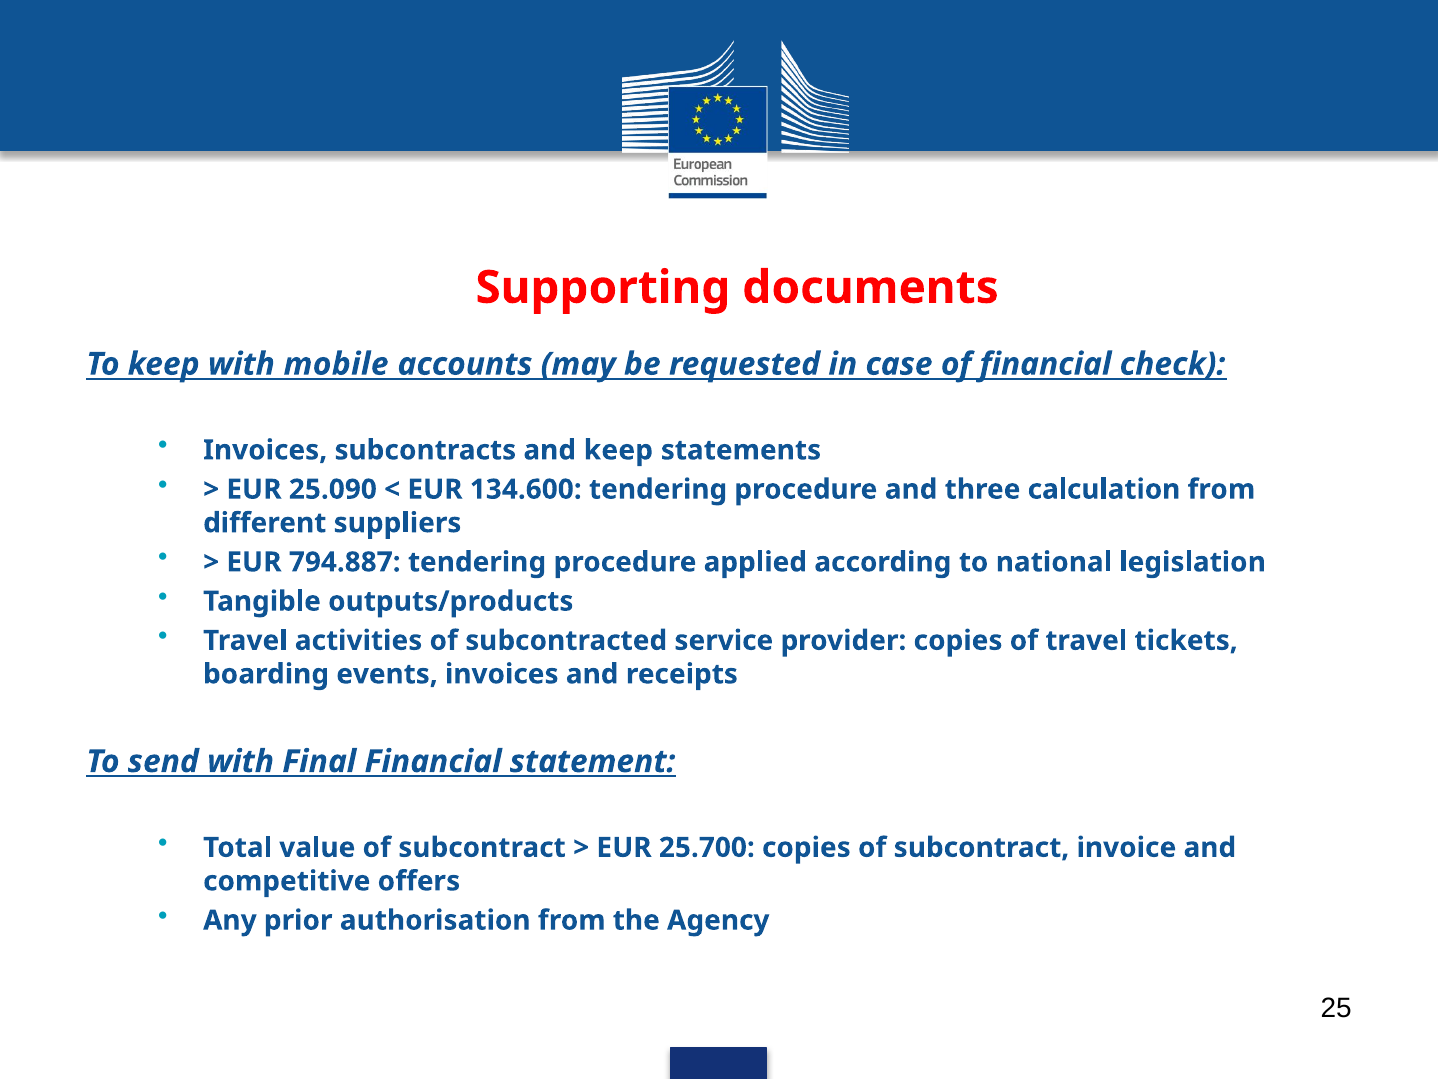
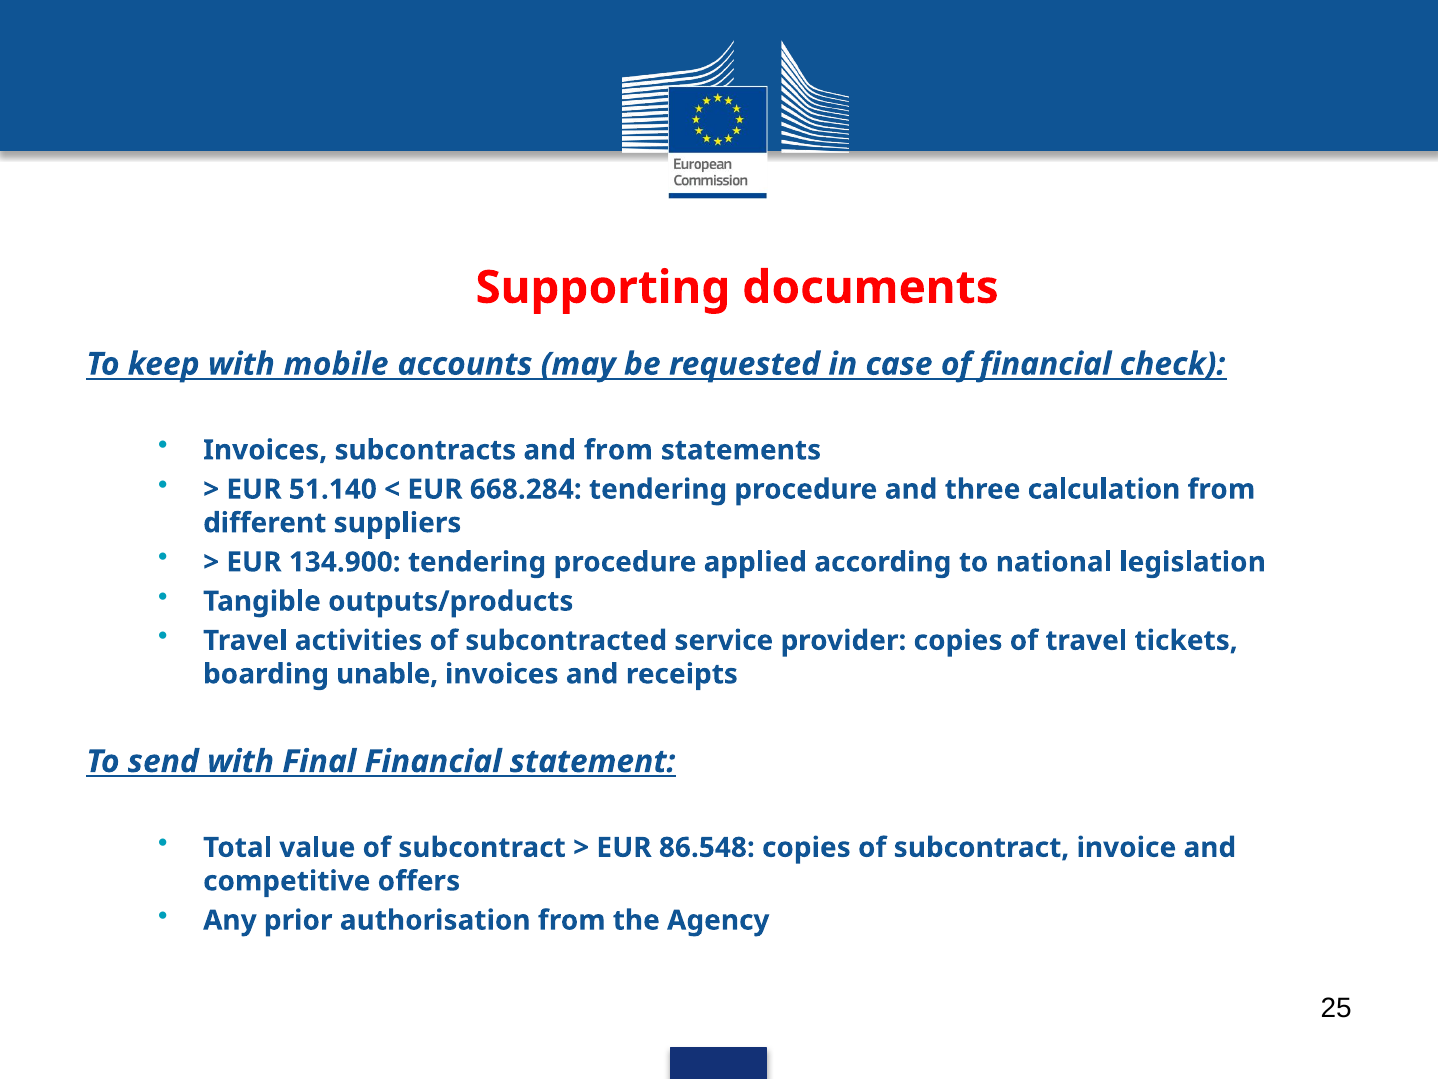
and keep: keep -> from (618, 450)
25.090: 25.090 -> 51.140 (333, 489)
134.600: 134.600 -> 668.284 (526, 489)
794.887: 794.887 -> 134.900 (345, 562)
events: events -> unable (387, 674)
25.700: 25.700 -> 86.548 (707, 847)
